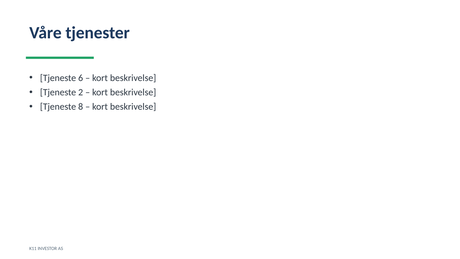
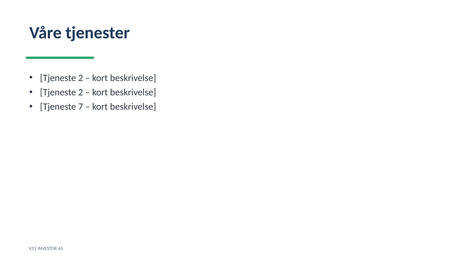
6: 6 -> 2 (81, 78)
8: 8 -> 7 (81, 107)
